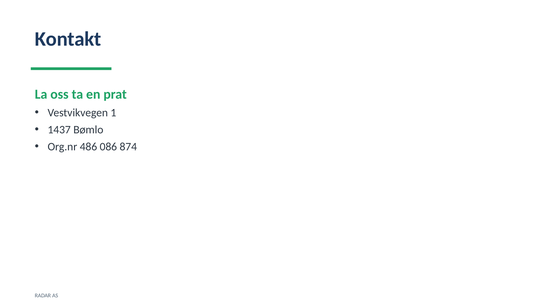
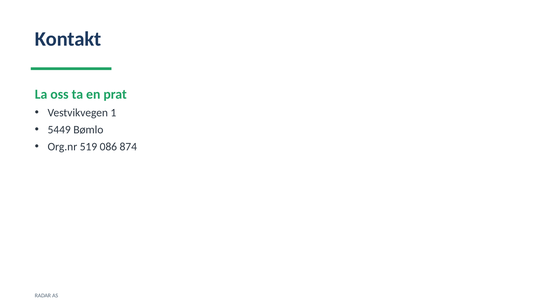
1437: 1437 -> 5449 (59, 130)
486: 486 -> 519 (88, 147)
